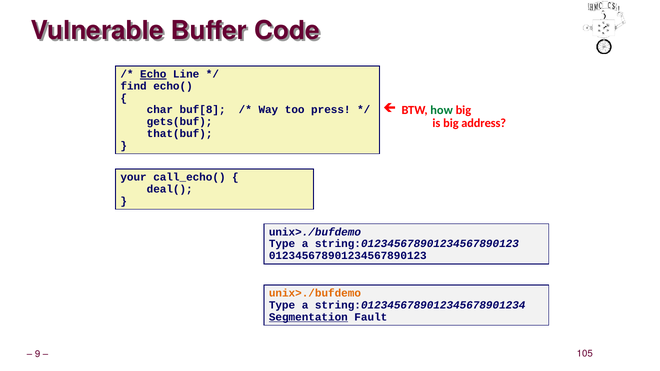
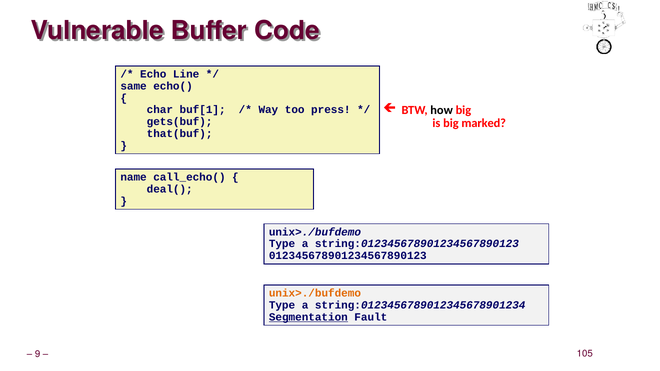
Echo underline: present -> none (153, 74)
find: find -> same (134, 86)
how colour: green -> black (442, 110)
buf[8: buf[8 -> buf[1 (203, 110)
address: address -> marked (484, 123)
your: your -> name (134, 177)
